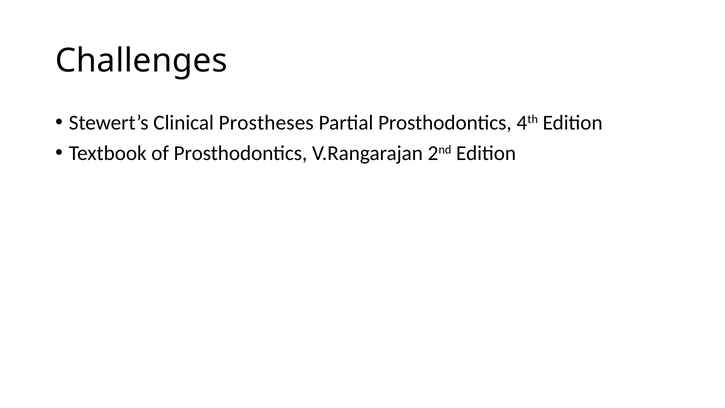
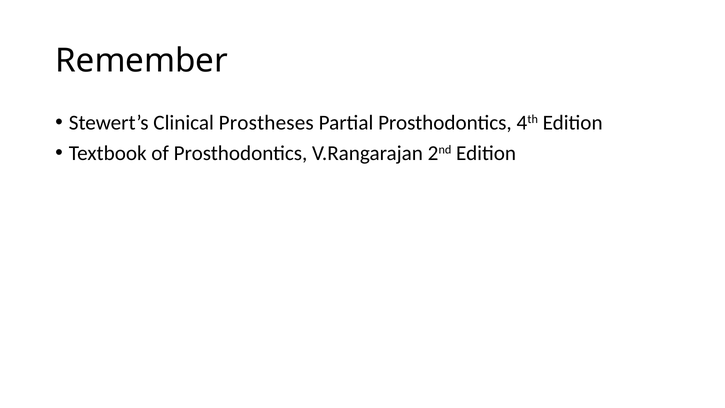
Challenges: Challenges -> Remember (142, 61)
